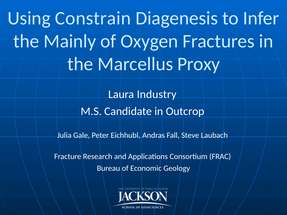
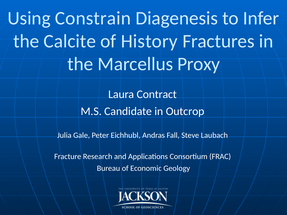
Mainly: Mainly -> Calcite (70, 41)
Oxygen: Oxygen -> History (149, 41)
Industry: Industry -> Contract (157, 94)
